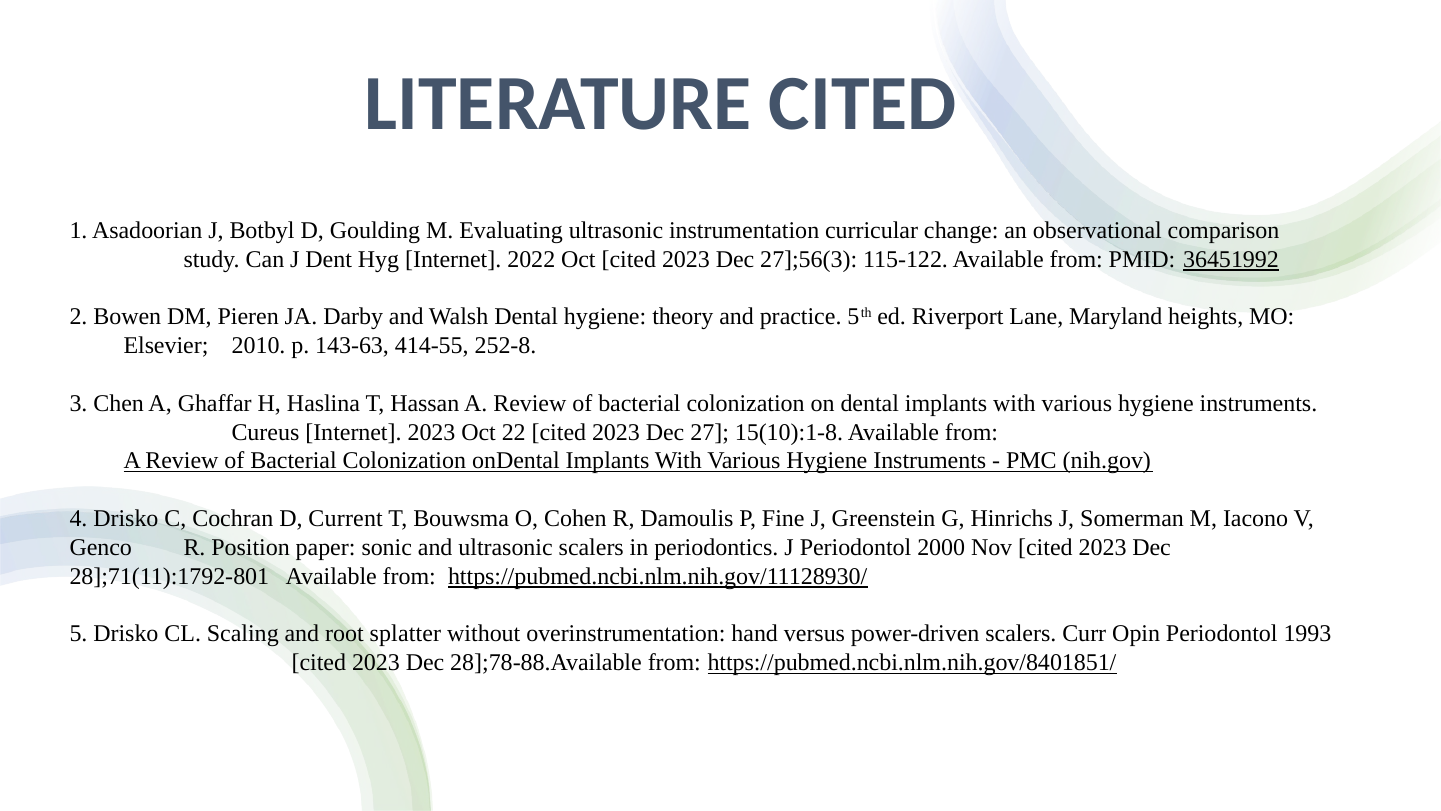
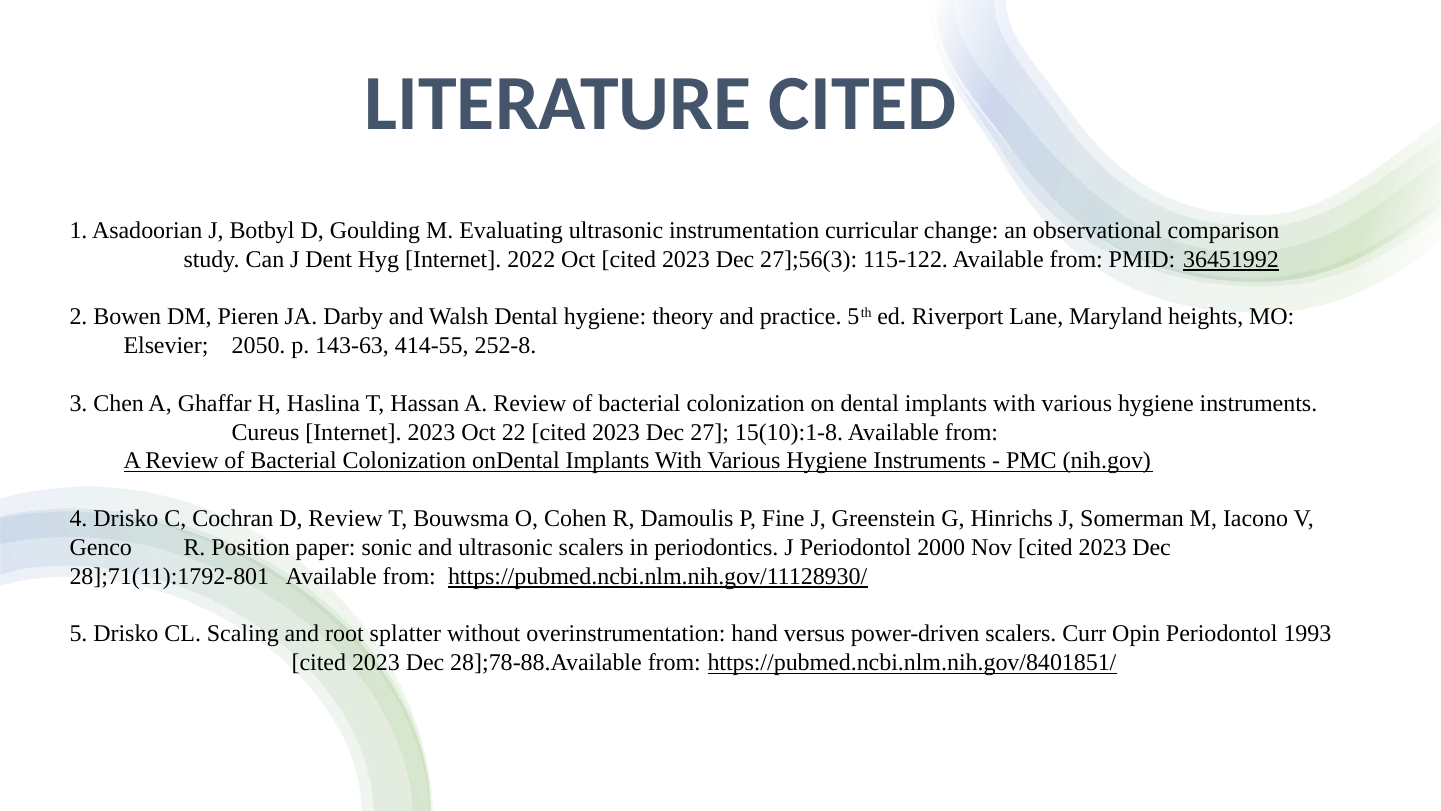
2010: 2010 -> 2050 (259, 346)
D Current: Current -> Review (346, 518)
